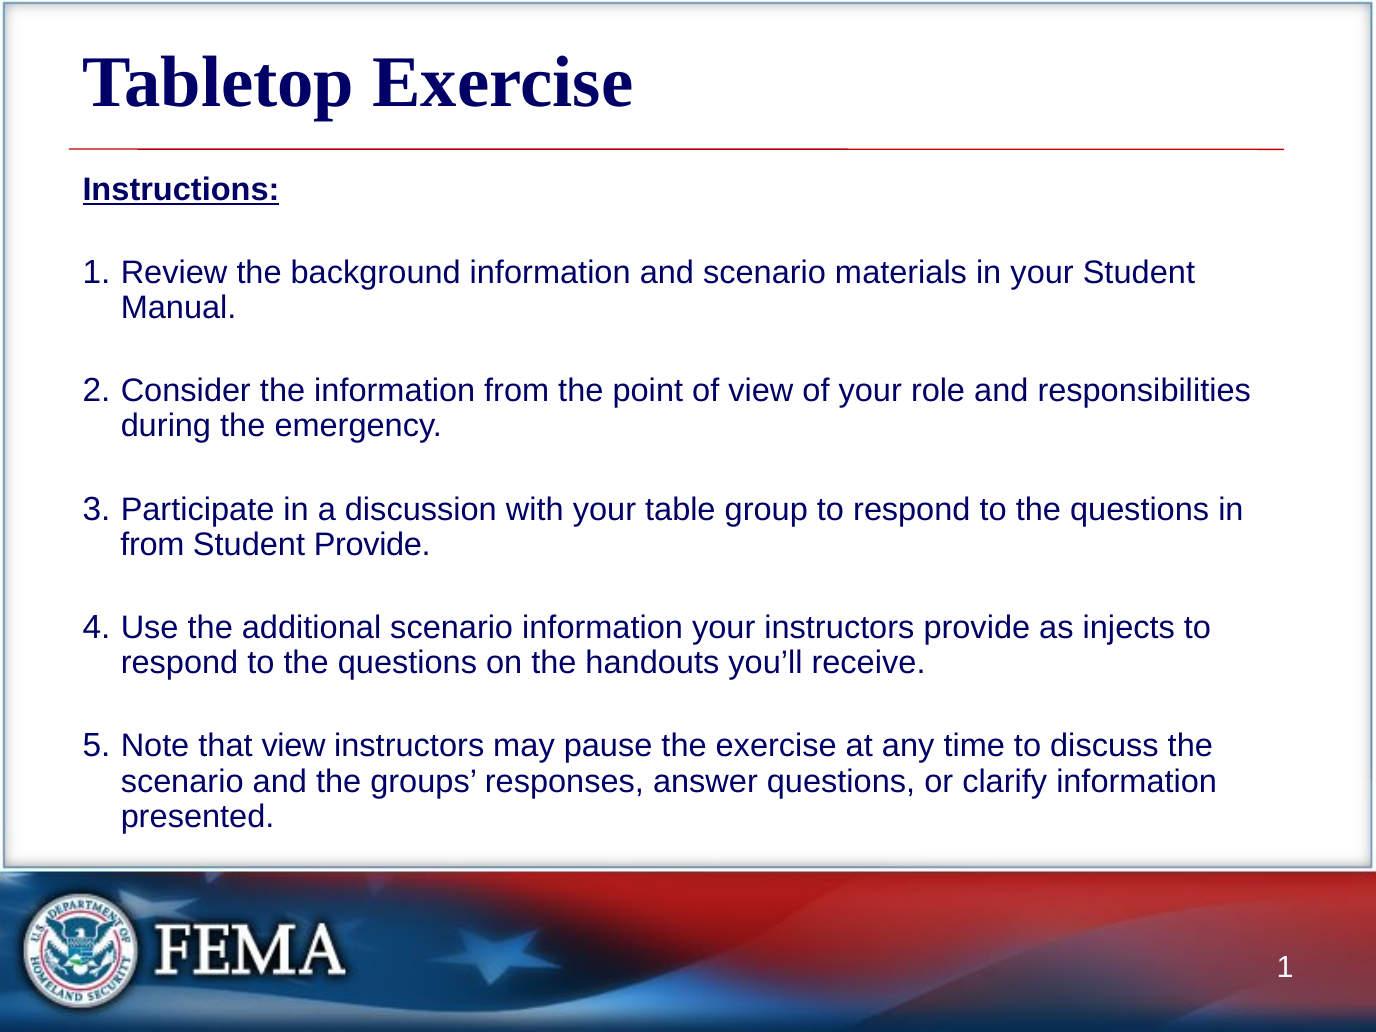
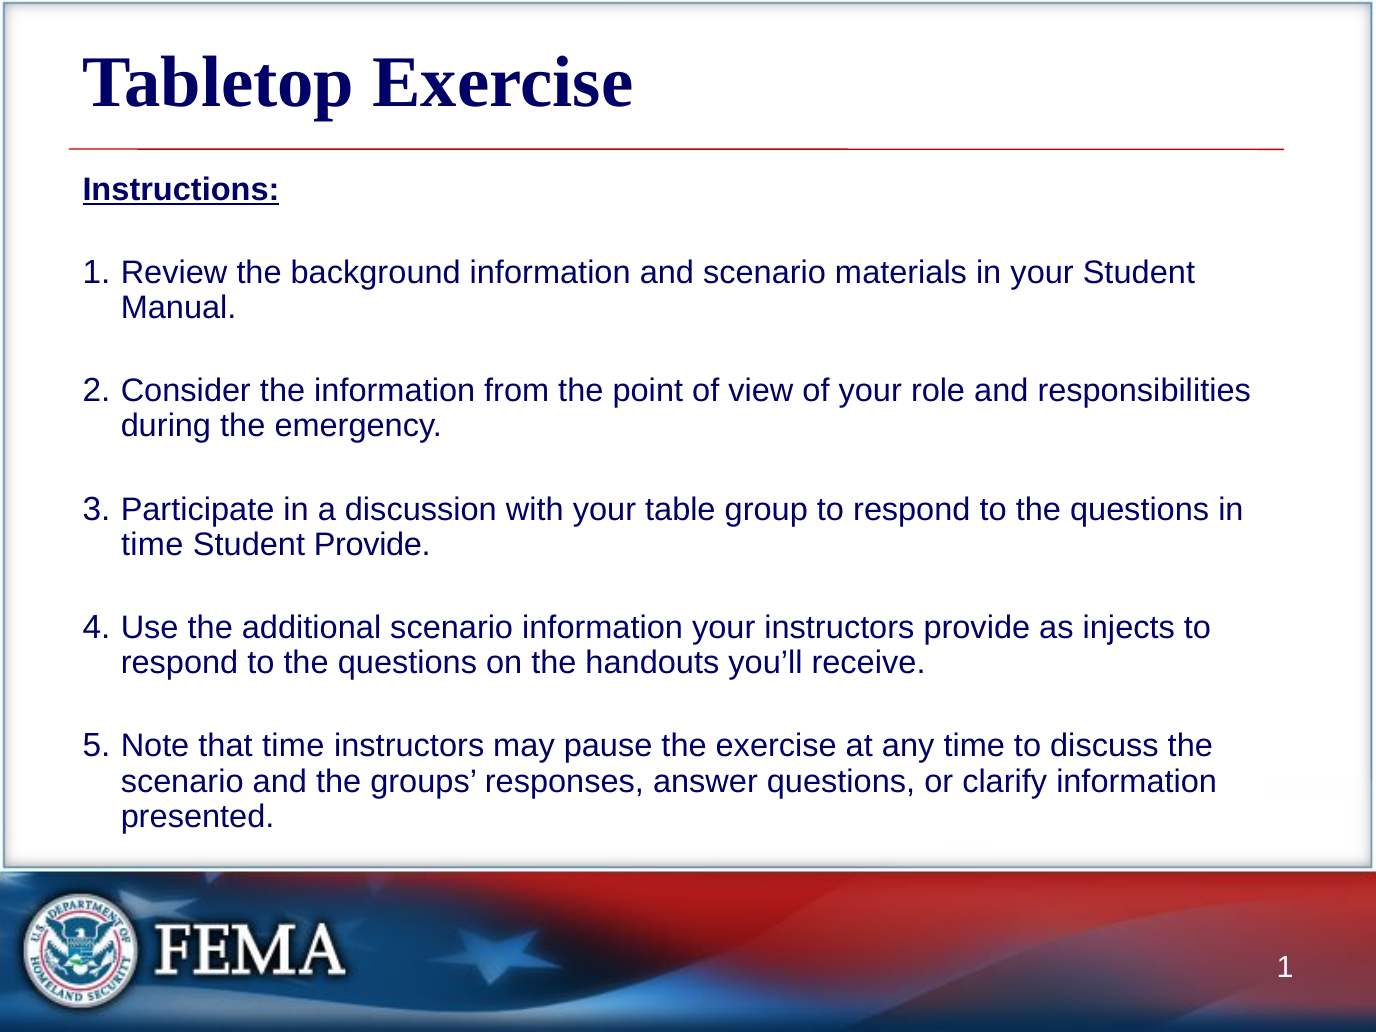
from: from -> time (152, 545)
that view: view -> time (293, 746)
